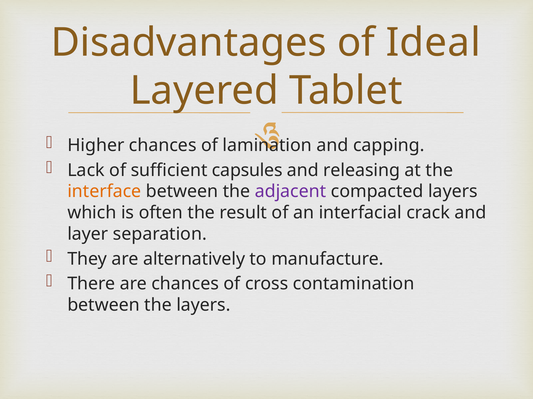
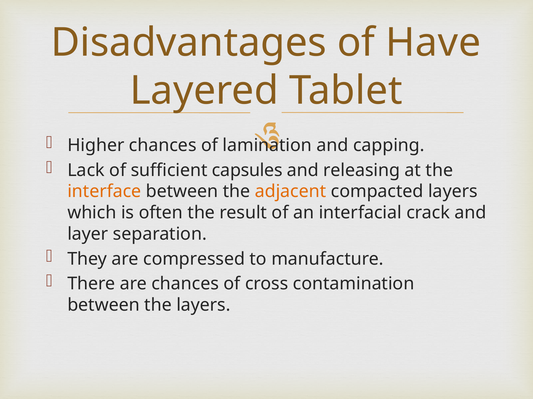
Ideal: Ideal -> Have (433, 43)
adjacent colour: purple -> orange (290, 192)
alternatively: alternatively -> compressed (194, 259)
